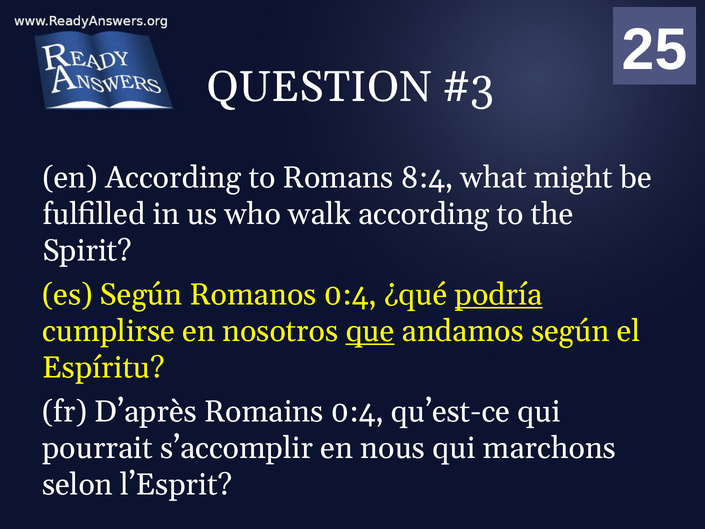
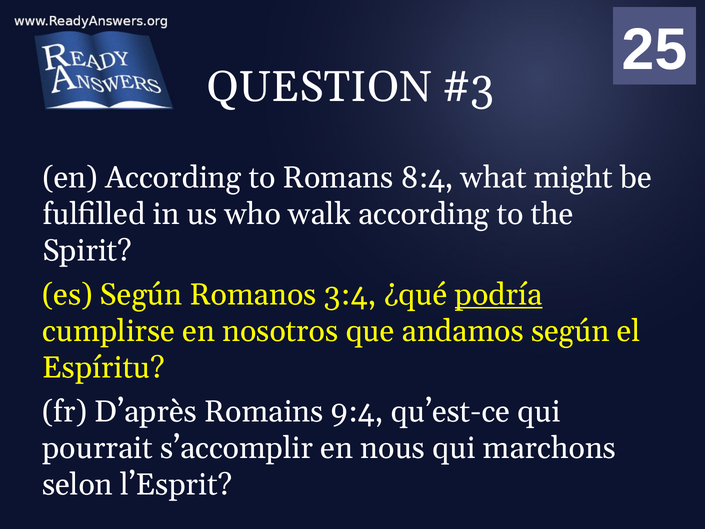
Romanos 0:4: 0:4 -> 3:4 (350, 295)
que underline: present -> none (370, 331)
Romains 0:4: 0:4 -> 9:4 (357, 412)
